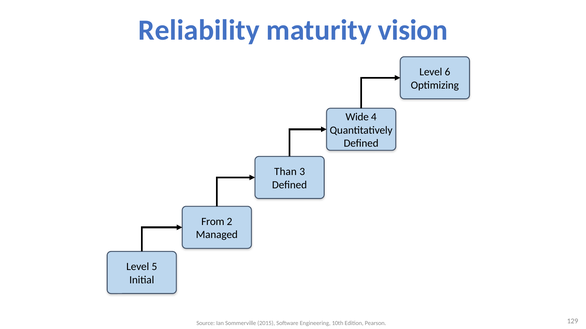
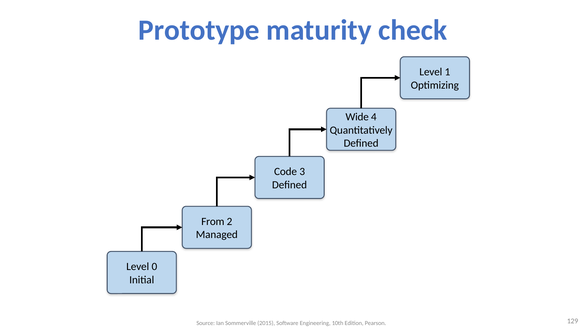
Reliability: Reliability -> Prototype (199, 30)
vision: vision -> check (413, 30)
6: 6 -> 1 (448, 72)
Than: Than -> Code (286, 172)
5: 5 -> 0 (154, 267)
